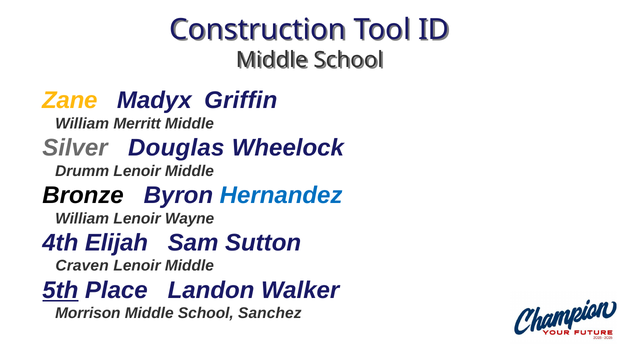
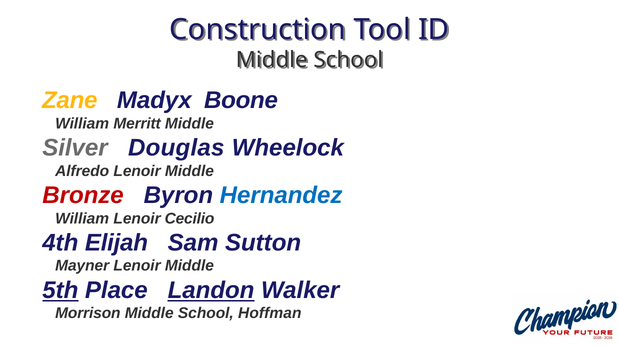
Griffin: Griffin -> Boone (241, 100)
Drumm: Drumm -> Alfredo (82, 171)
Bronze colour: black -> red (83, 195)
Wayne: Wayne -> Cecilio (190, 219)
Craven: Craven -> Mayner (82, 266)
Landon underline: none -> present (211, 290)
Sanchez: Sanchez -> Hoffman (270, 314)
